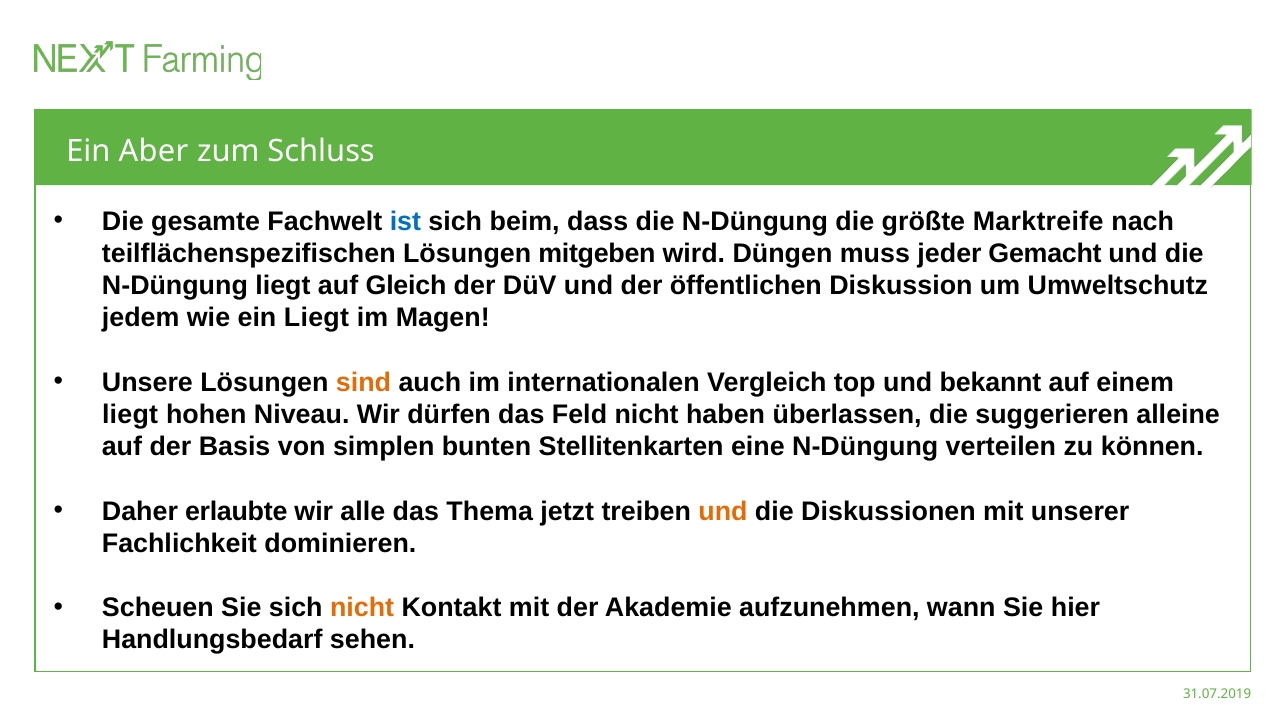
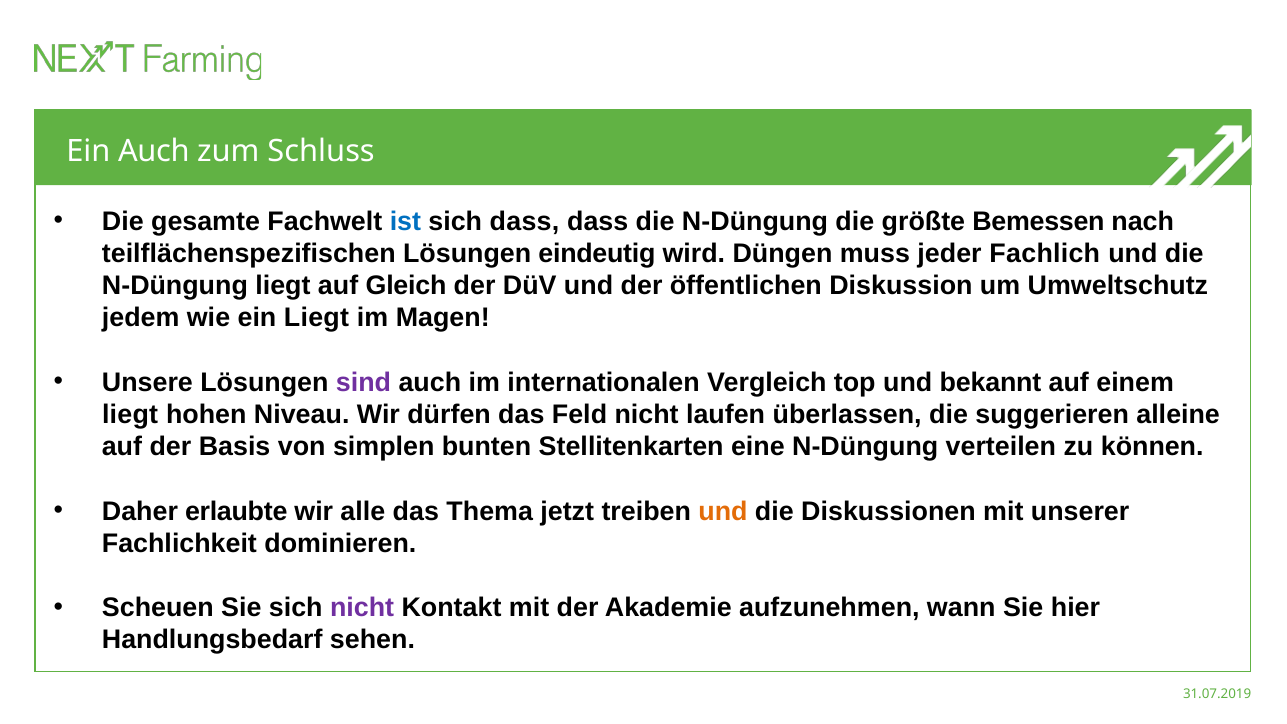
Ein Aber: Aber -> Auch (154, 152)
sich beim: beim -> dass (525, 222)
Marktreife: Marktreife -> Bemessen (1038, 222)
mitgeben: mitgeben -> eindeutig (597, 254)
Gemacht: Gemacht -> Fachlich (1045, 254)
sind colour: orange -> purple (364, 382)
haben: haben -> laufen (726, 415)
nicht colour: orange -> purple (362, 608)
